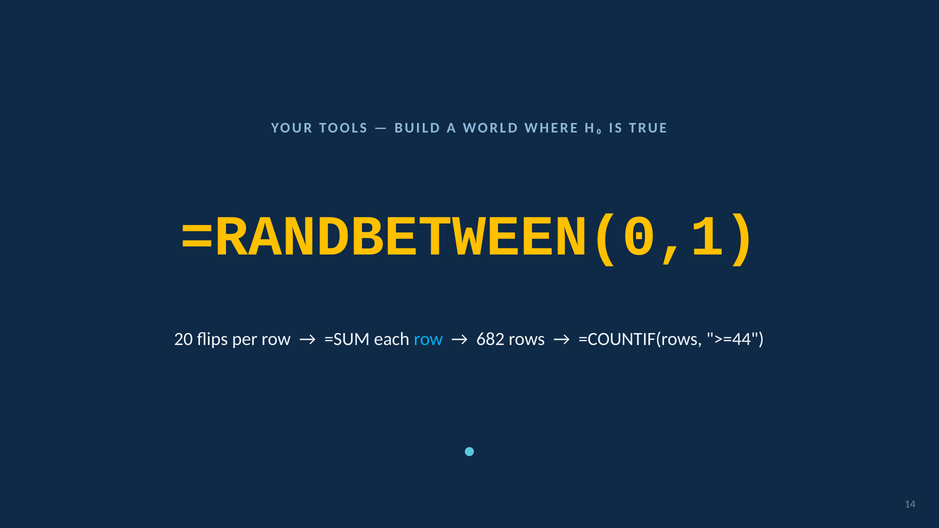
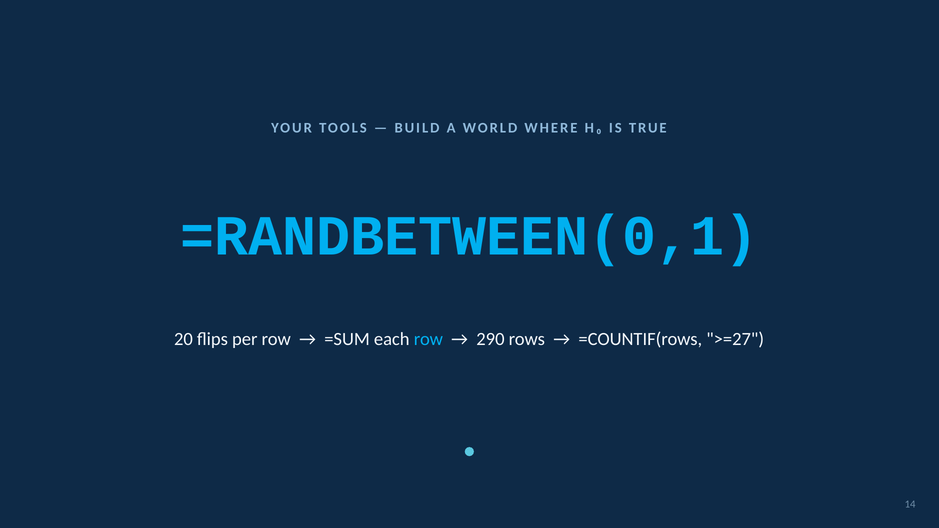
=RANDBETWEEN(0,1 colour: yellow -> light blue (469, 236)
682: 682 -> 290 (490, 339)
>=44: >=44 -> >=27 (735, 339)
